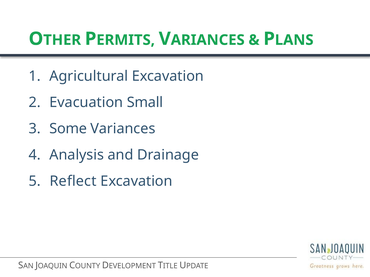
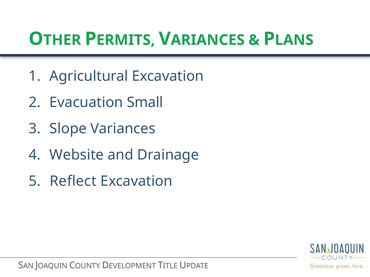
Some: Some -> Slope (68, 129)
Analysis: Analysis -> Website (77, 155)
